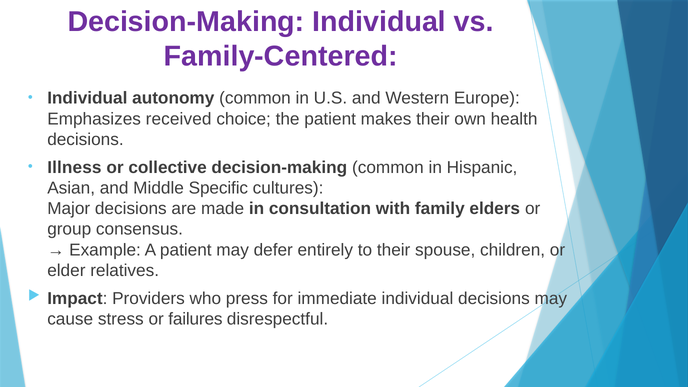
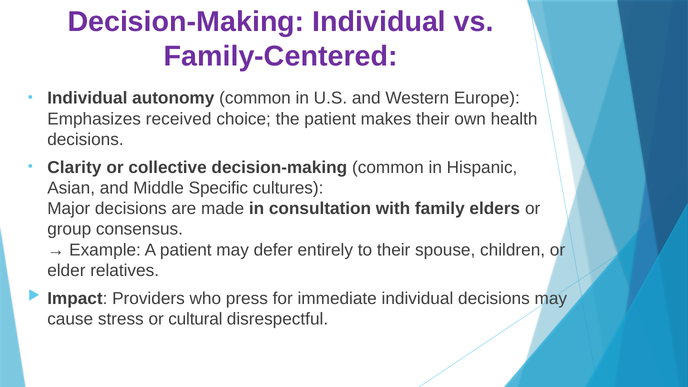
Illness: Illness -> Clarity (74, 167)
failures: failures -> cultural (195, 319)
